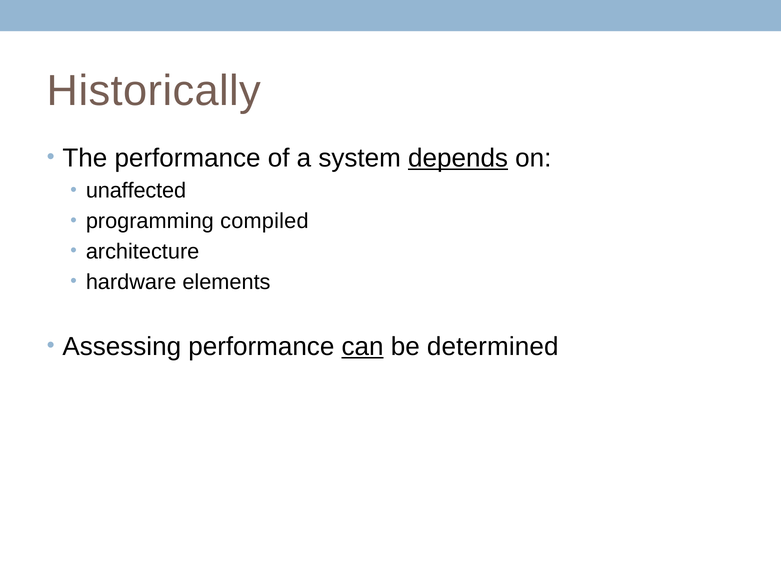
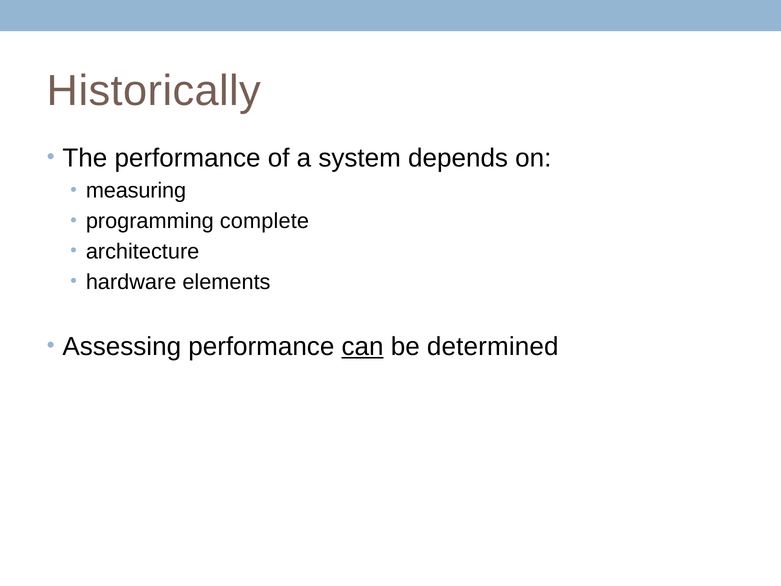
depends underline: present -> none (458, 158)
unaffected: unaffected -> measuring (136, 191)
compiled: compiled -> complete (264, 221)
